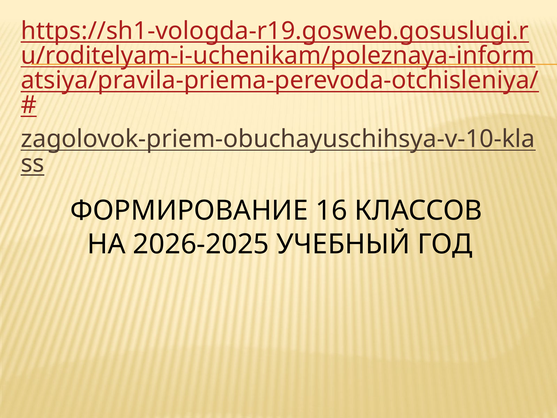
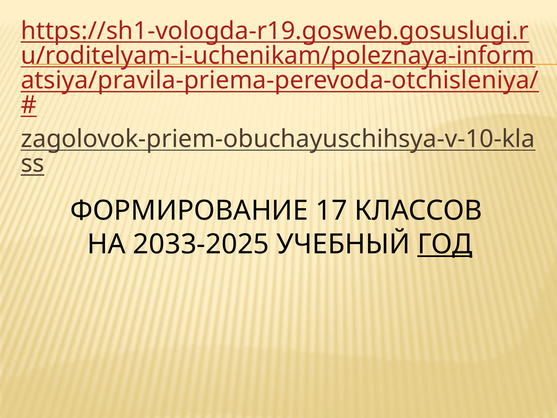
16: 16 -> 17 (331, 211)
2026-2025: 2026-2025 -> 2033-2025 (201, 244)
ГОД underline: none -> present (445, 244)
